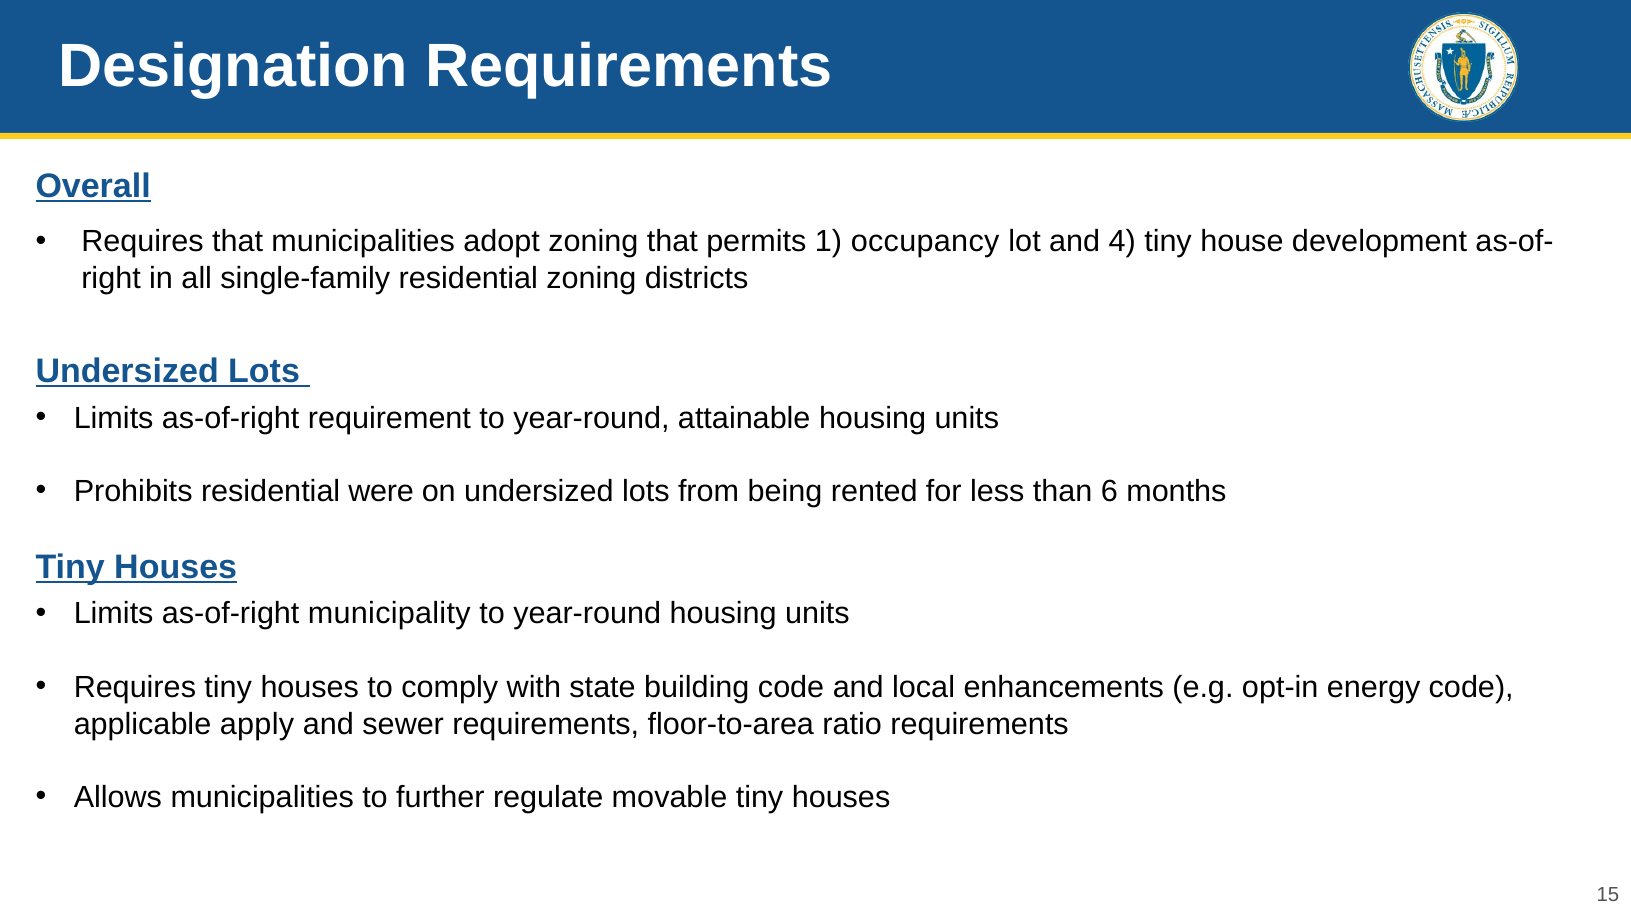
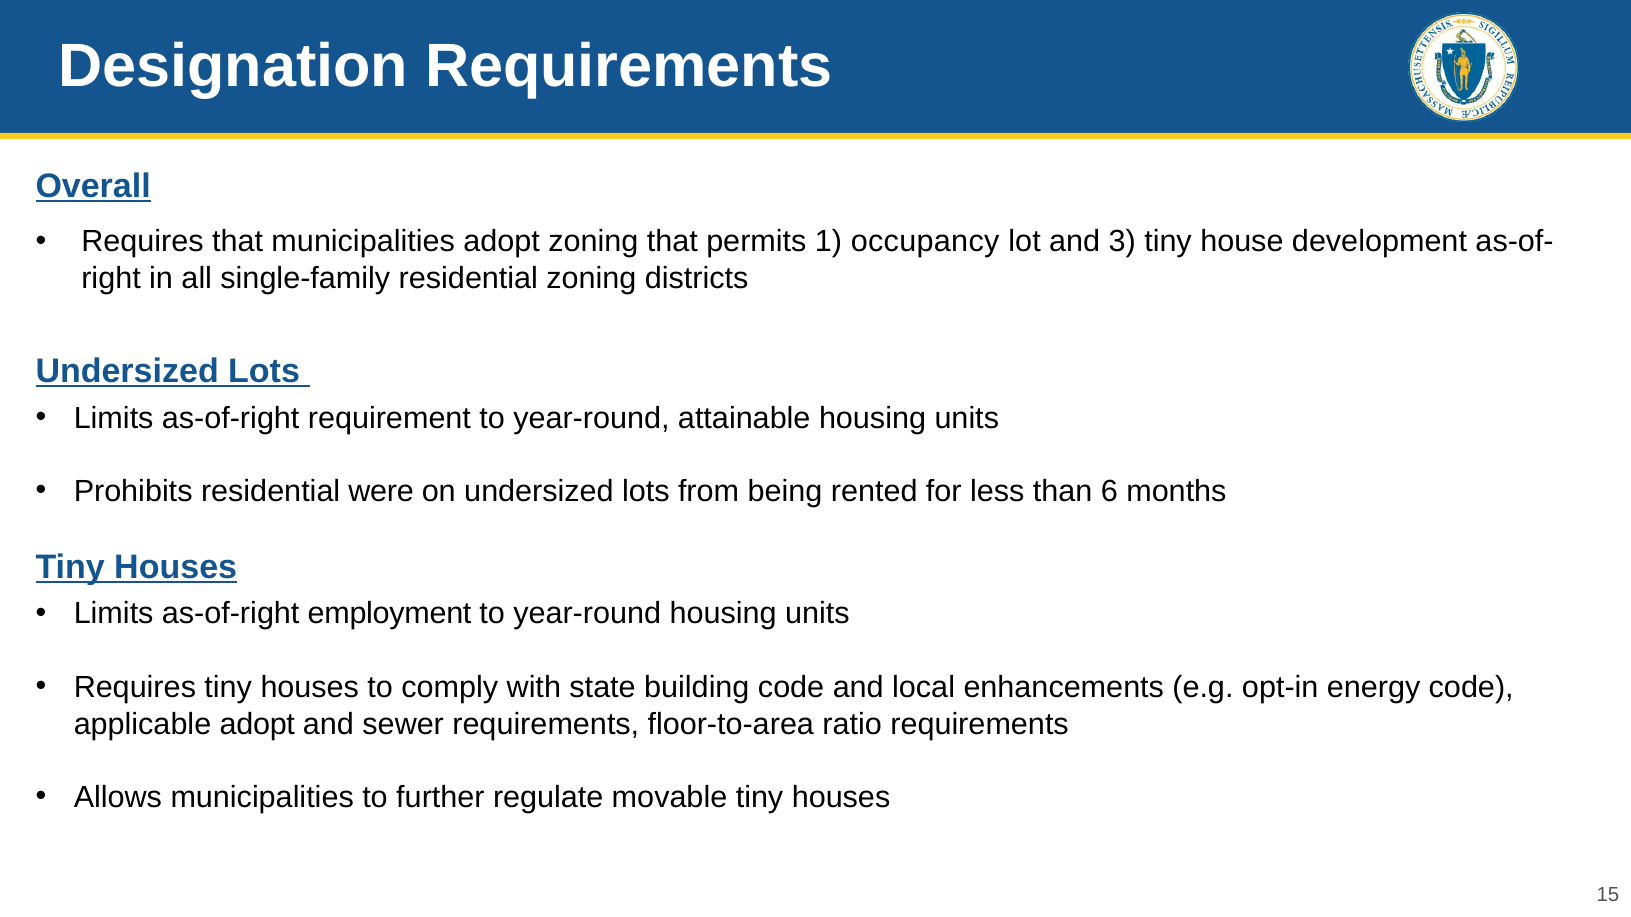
4: 4 -> 3 (1122, 242)
municipality: municipality -> employment (390, 614)
applicable apply: apply -> adopt (257, 724)
